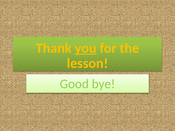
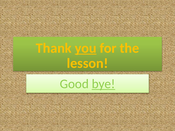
bye underline: none -> present (103, 84)
